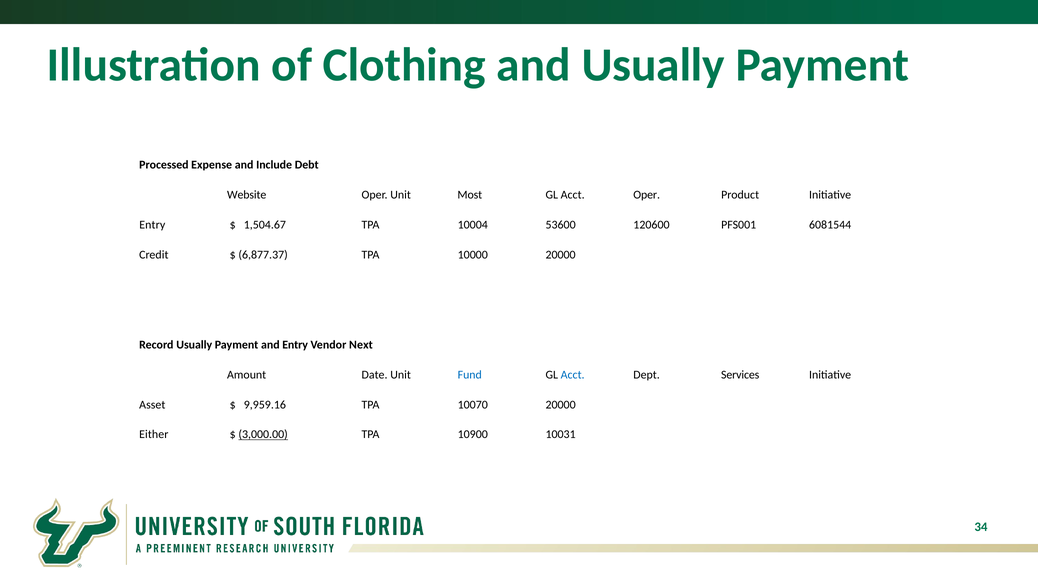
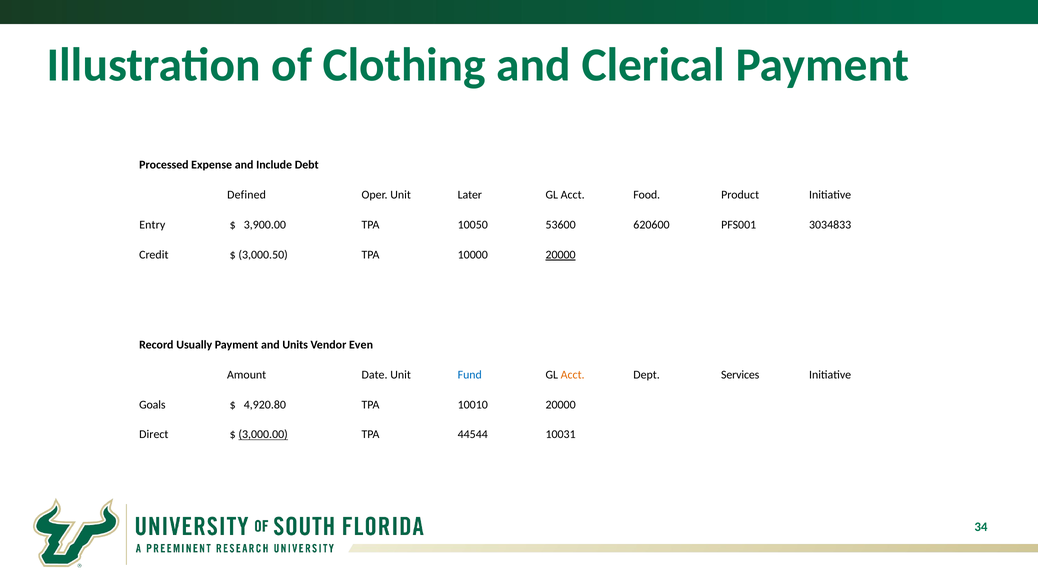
and Usually: Usually -> Clerical (653, 65)
Website: Website -> Defined (247, 195)
Most: Most -> Later (470, 195)
Acct Oper: Oper -> Food (647, 195)
1,504.67: 1,504.67 -> 3,900.00 (265, 225)
10004: 10004 -> 10050 (473, 225)
120600: 120600 -> 620600 (651, 225)
6081544: 6081544 -> 3034833 (830, 225)
6,877.37: 6,877.37 -> 3,000.50 (263, 255)
20000 underline: none -> present (561, 255)
and Entry: Entry -> Units (295, 345)
Next: Next -> Even (361, 345)
Acct colour: blue -> orange (573, 375)
Asset: Asset -> Goals (152, 405)
9,959.16: 9,959.16 -> 4,920.80 (265, 405)
10070: 10070 -> 10010 (473, 405)
Either: Either -> Direct (154, 434)
10900: 10900 -> 44544 (473, 434)
